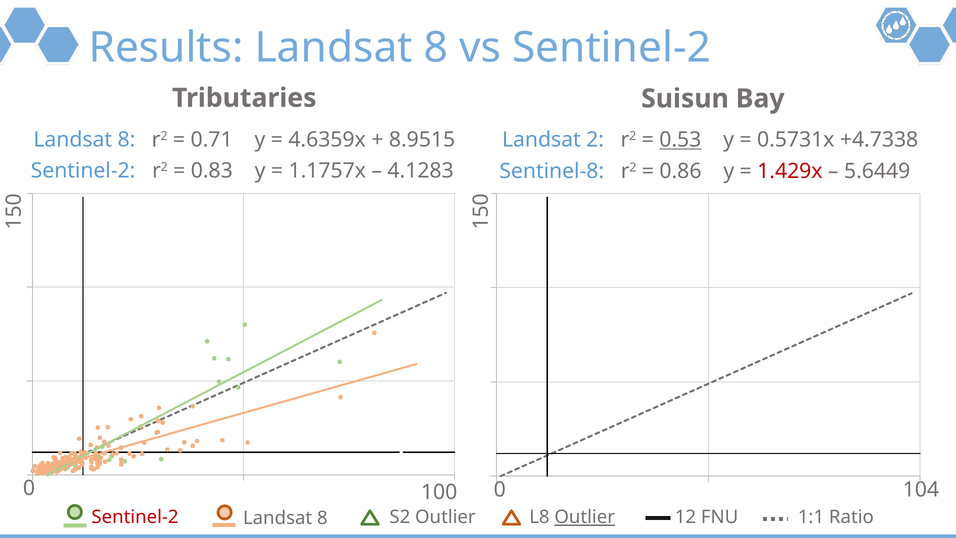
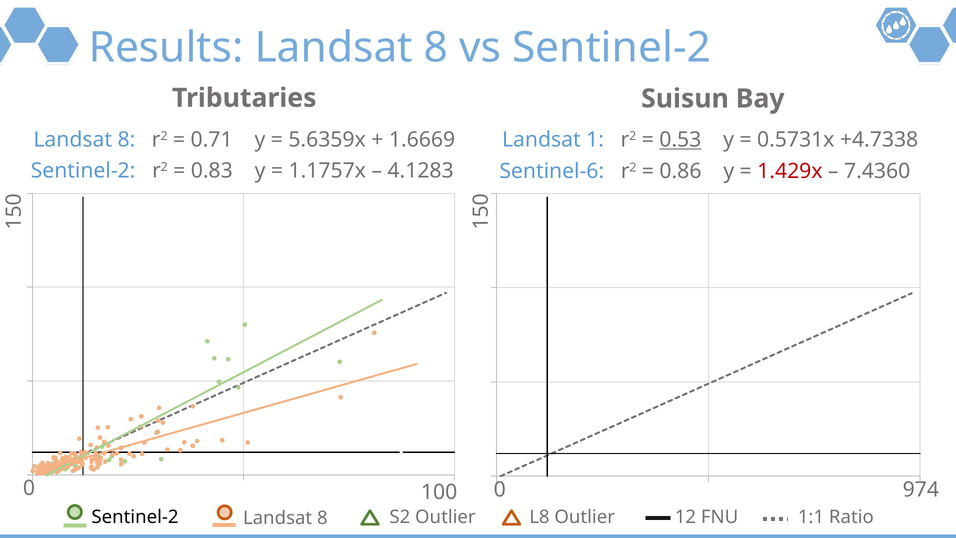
4.6359x: 4.6359x -> 5.6359x (327, 140)
8.9515: 8.9515 -> 1.6669 (422, 140)
Landsat 2: 2 -> 1 (595, 140)
Sentinel-8: Sentinel-8 -> Sentinel-6 (552, 171)
5.6449: 5.6449 -> 7.4360 (877, 171)
104: 104 -> 974 (921, 489)
Sentinel-2 colour: red -> black (135, 517)
Outlier underline: present -> none (585, 517)
